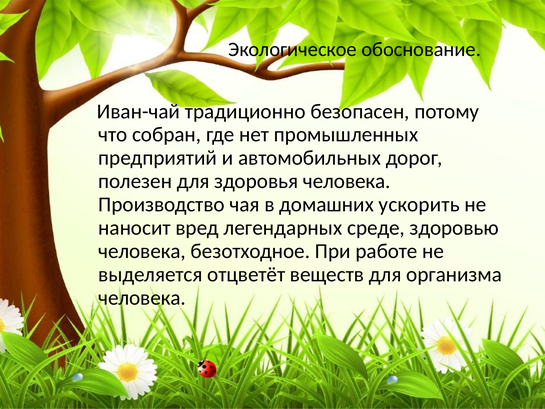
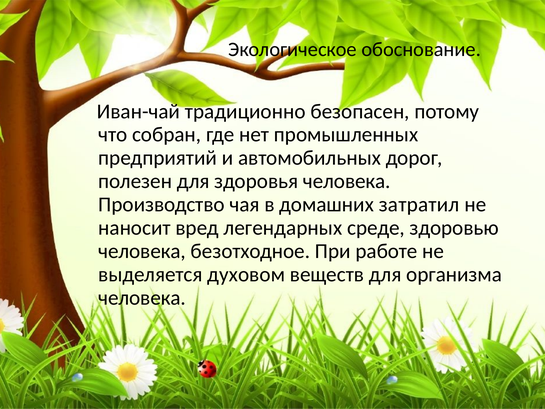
ускорить: ускорить -> затратил (419, 204)
отцветёт: отцветёт -> духовом (246, 274)
